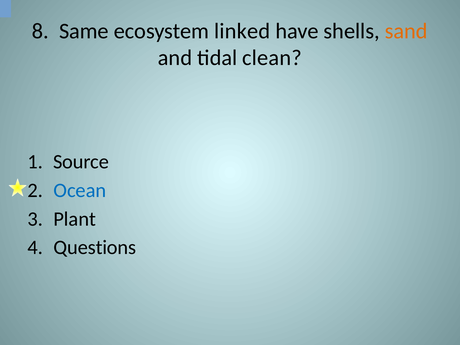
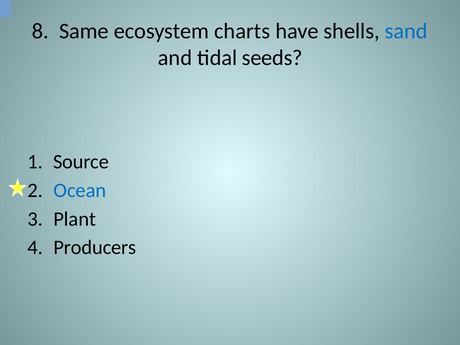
linked: linked -> charts (242, 31)
sand colour: orange -> blue (406, 31)
clean: clean -> seeds (272, 58)
Questions: Questions -> Producers (95, 248)
